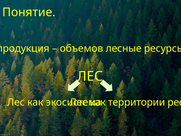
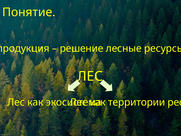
объемов: объемов -> решение (82, 48)
